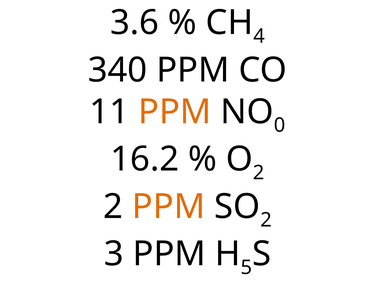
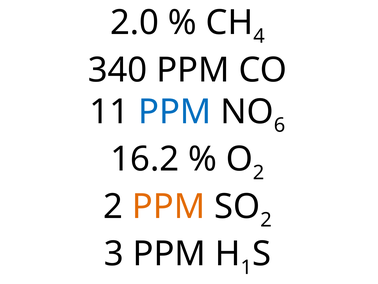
3.6: 3.6 -> 2.0 (134, 23)
PPM colour: orange -> blue (175, 112)
0: 0 -> 6 (280, 125)
5: 5 -> 1 (246, 267)
